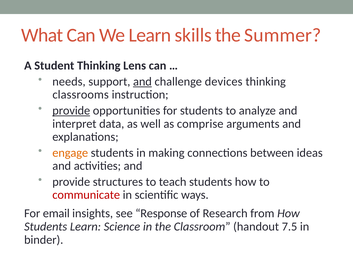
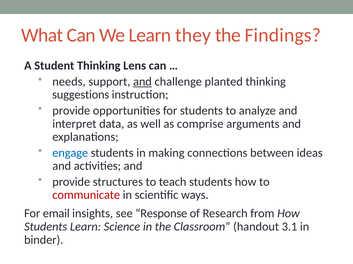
skills: skills -> they (193, 35)
Summer: Summer -> Findings (283, 35)
devices: devices -> planted (224, 82)
classrooms: classrooms -> suggestions (81, 95)
provide underline: present -> none (71, 111)
engage colour: orange -> blue (70, 153)
7.5: 7.5 -> 3.1 (290, 227)
